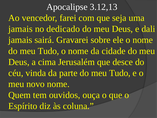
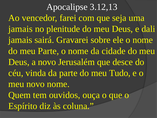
dedicado: dedicado -> plenitude (63, 29)
Tudo: Tudo -> Parte (48, 51)
a cima: cima -> novo (47, 62)
